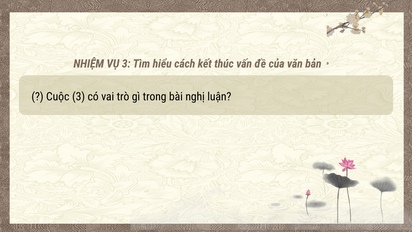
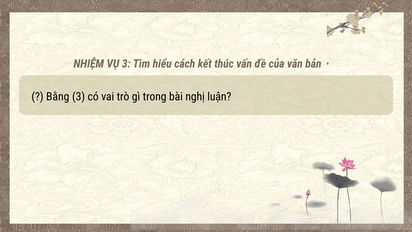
Cuộc: Cuộc -> Bằng (58, 97)
